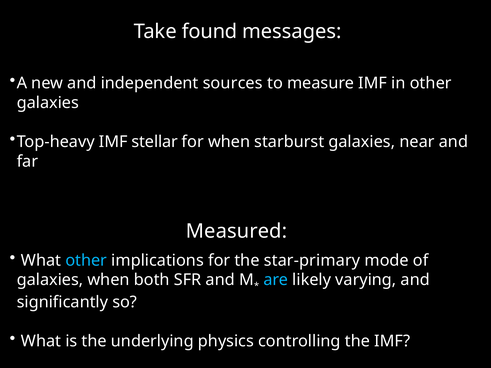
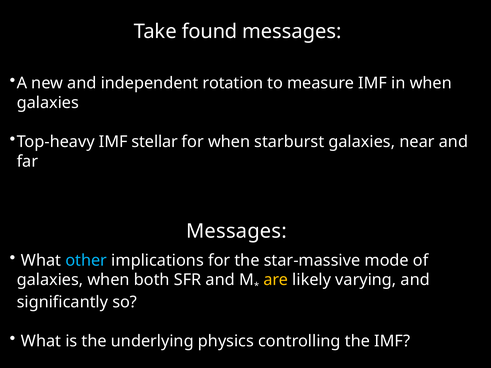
sources: sources -> rotation (233, 83)
in other: other -> when (431, 83)
Measured: Measured -> Messages (236, 231)
star-primary: star-primary -> star-massive (312, 260)
are colour: light blue -> yellow (276, 280)
